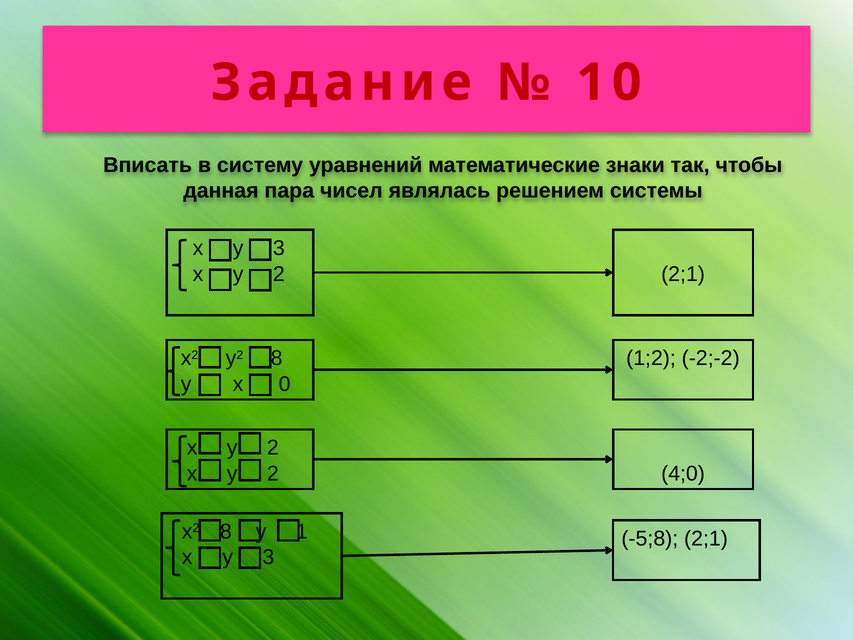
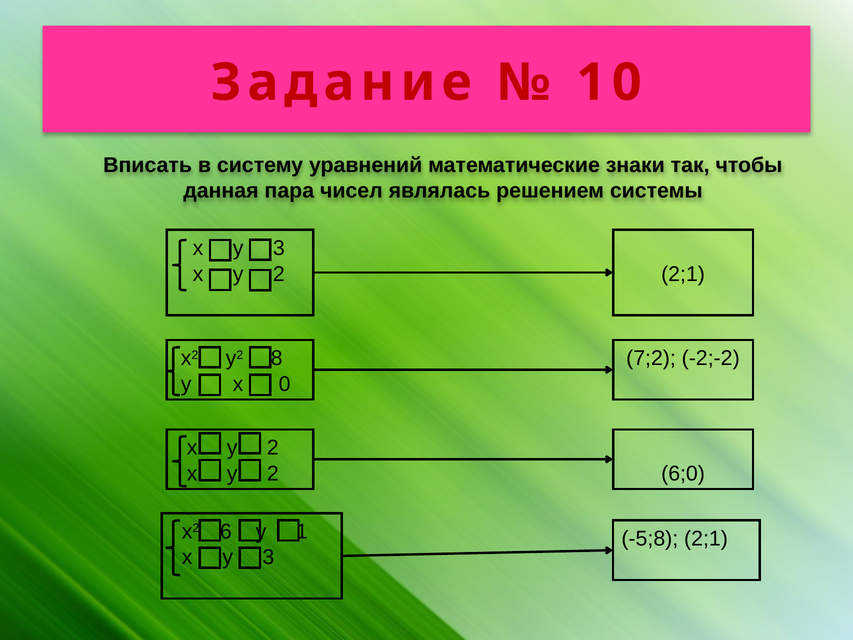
1;2: 1;2 -> 7;2 (651, 358)
4;0: 4;0 -> 6;0 (683, 473)
x2 8: 8 -> 6 (226, 532)
